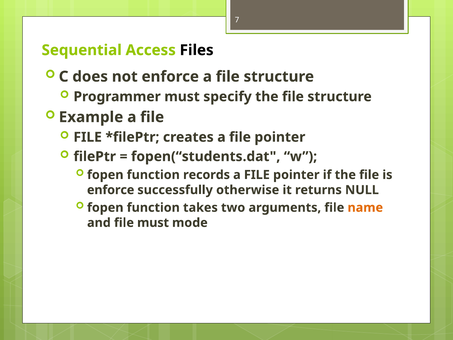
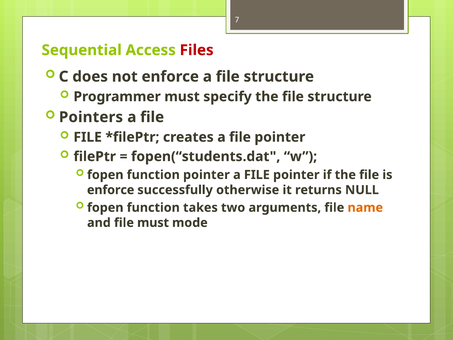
Files colour: black -> red (197, 50)
Example: Example -> Pointers (91, 117)
function records: records -> pointer (206, 175)
